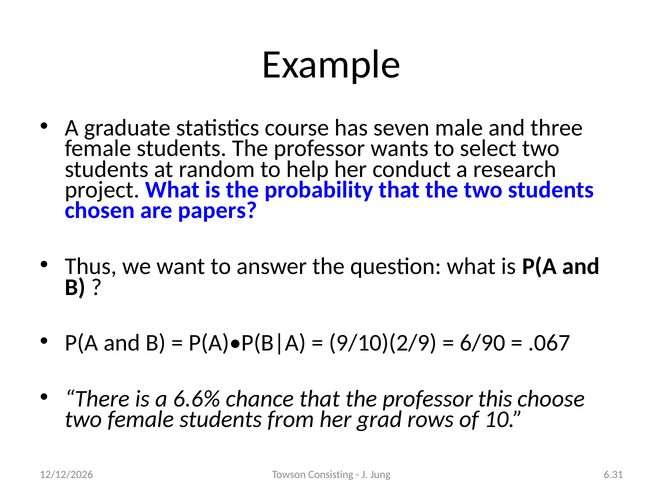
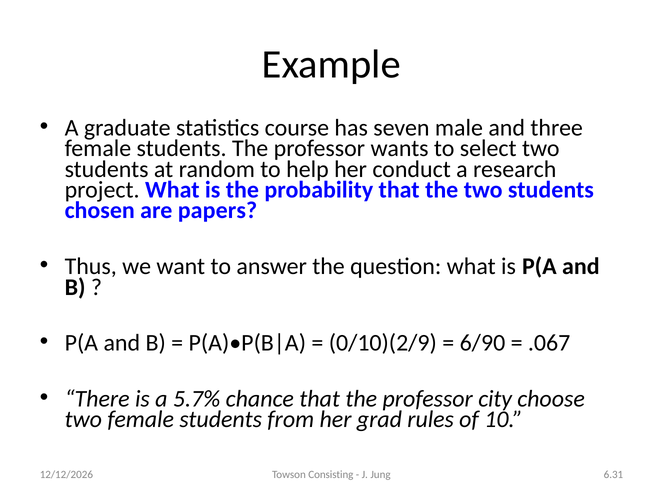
9/10)(2/9: 9/10)(2/9 -> 0/10)(2/9 (383, 343)
6.6%: 6.6% -> 5.7% (197, 399)
this: this -> city (495, 399)
rows: rows -> rules (431, 420)
